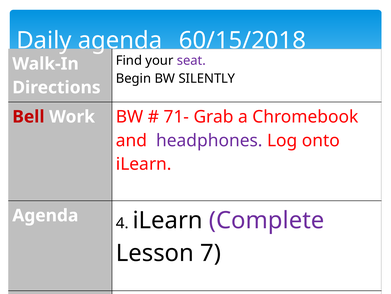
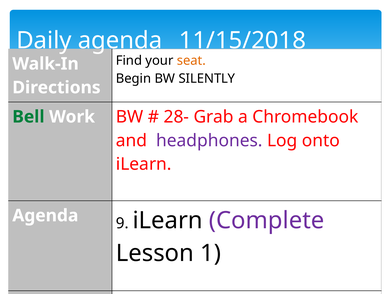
60/15/2018: 60/15/2018 -> 11/15/2018 (242, 40)
seat colour: purple -> orange (191, 60)
Bell colour: red -> green (28, 116)
71-: 71- -> 28- (176, 116)
4: 4 -> 9 (122, 223)
7: 7 -> 1 (211, 252)
